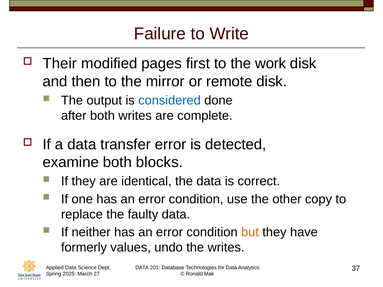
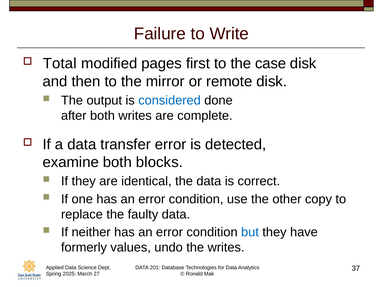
Their: Their -> Total (60, 64)
work: work -> case (271, 64)
but colour: orange -> blue (250, 232)
